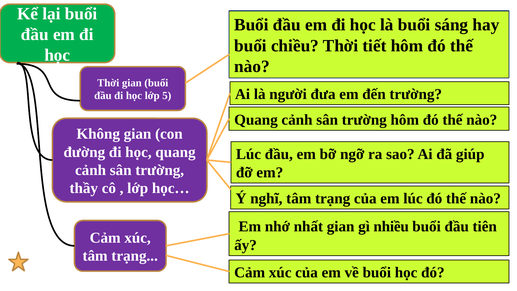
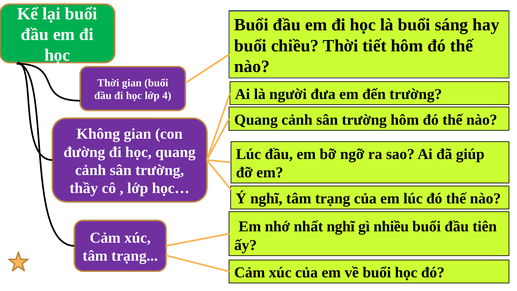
5: 5 -> 4 (167, 96)
nhất gian: gian -> nghĩ (341, 226)
